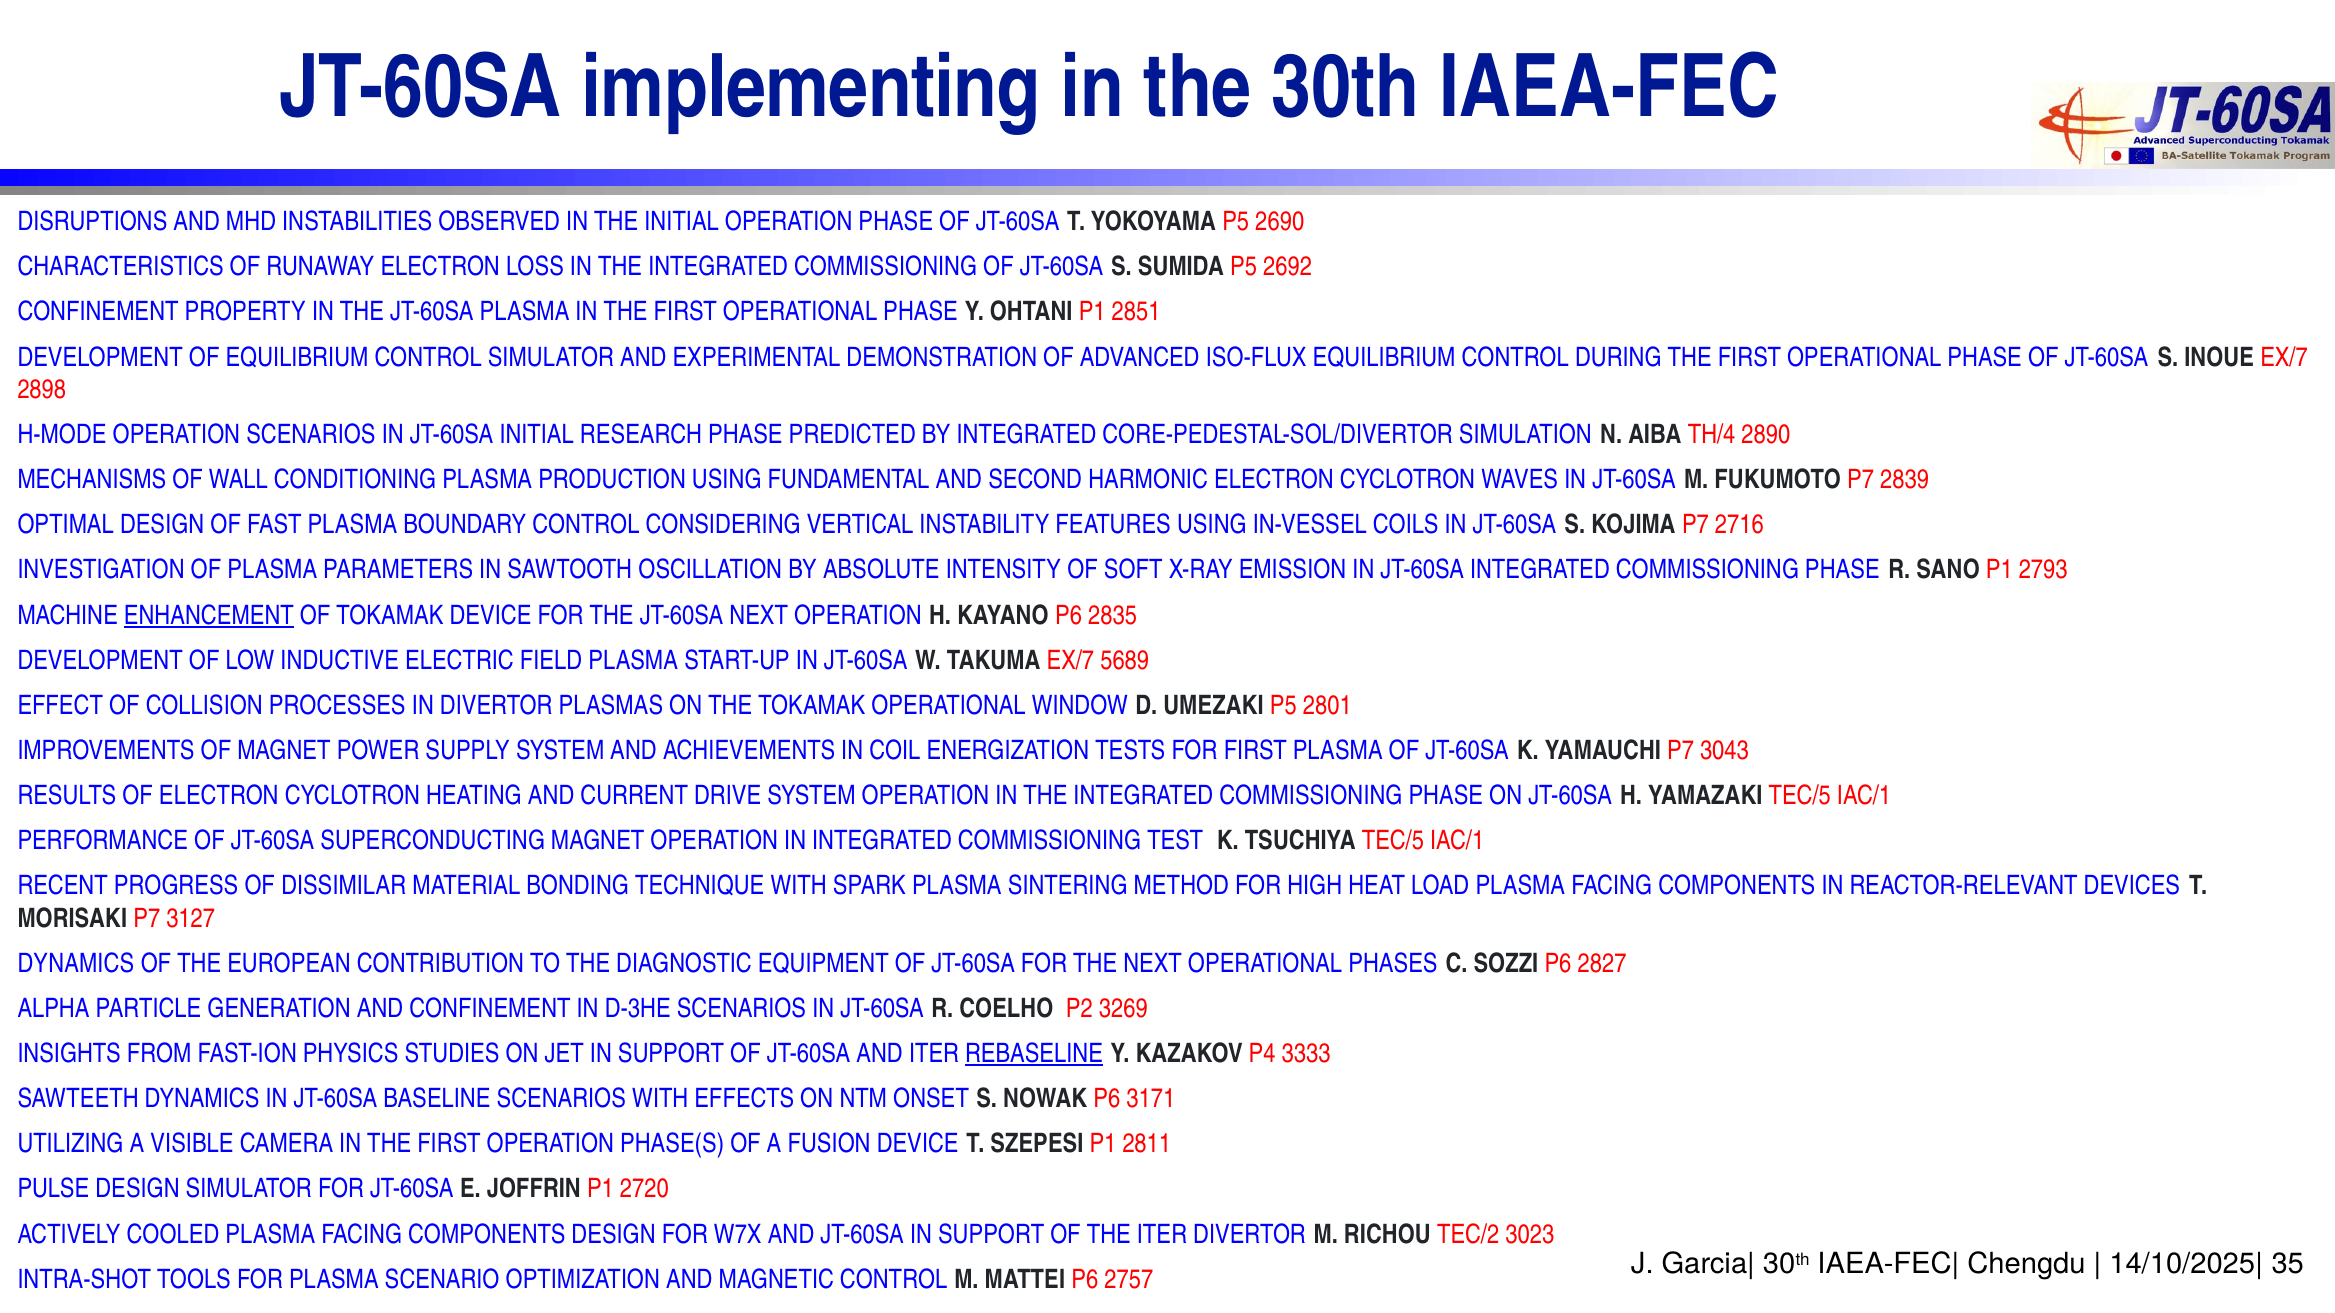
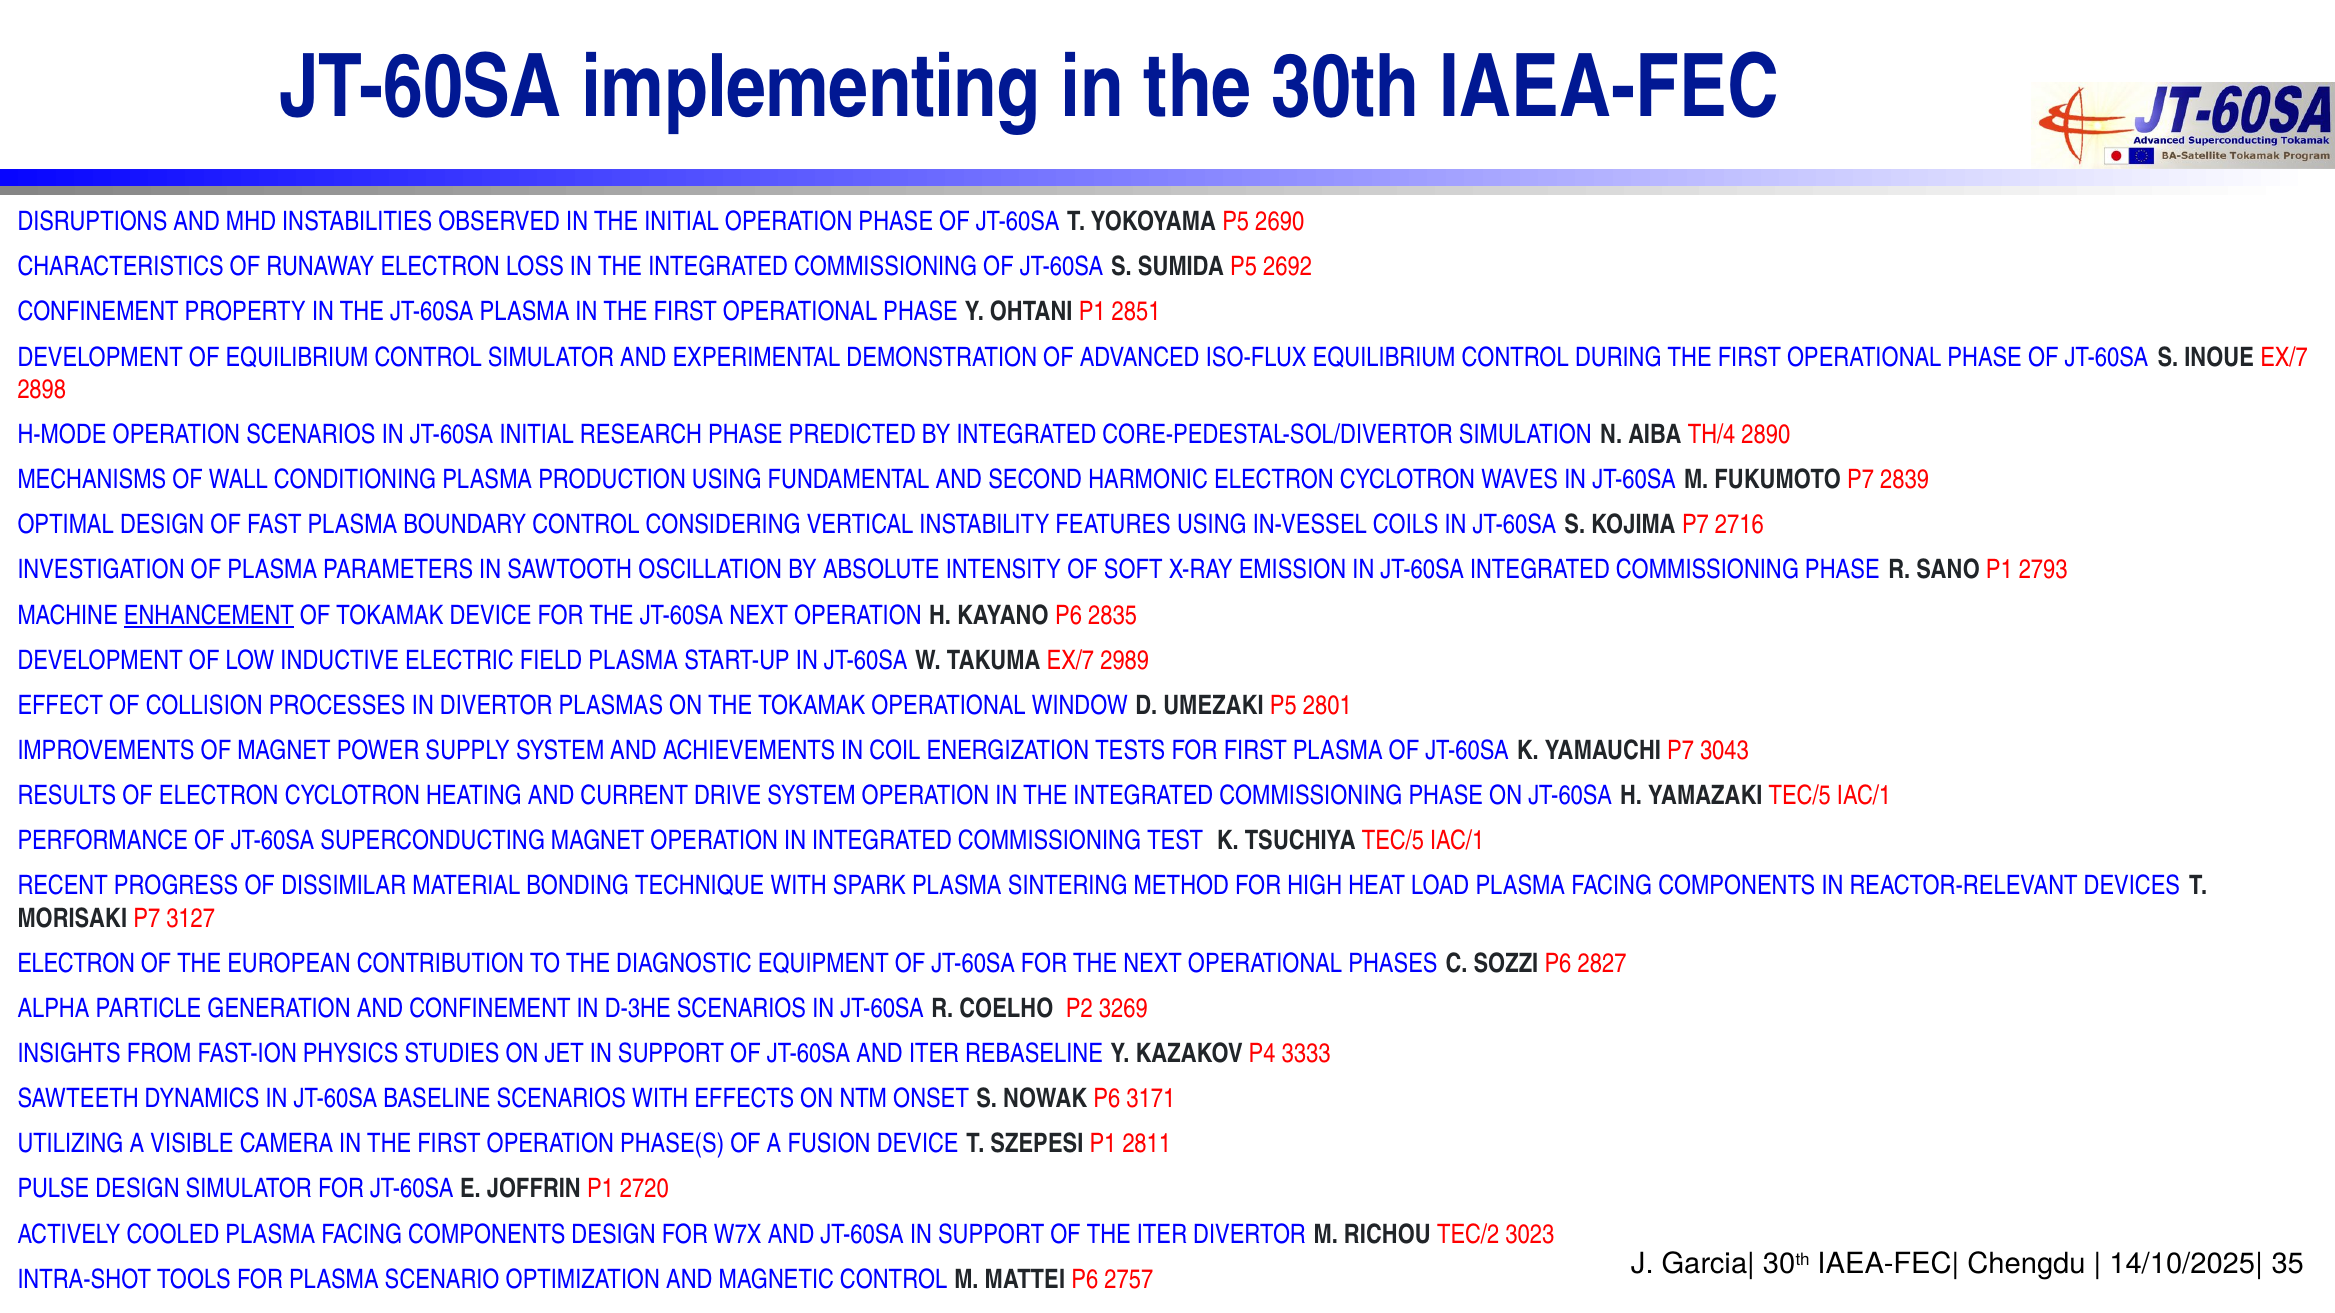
5689: 5689 -> 2989 (1125, 661)
DYNAMICS: DYNAMICS -> ELECTRON (76, 964)
REBASELINE underline: present -> none (1034, 1054)
